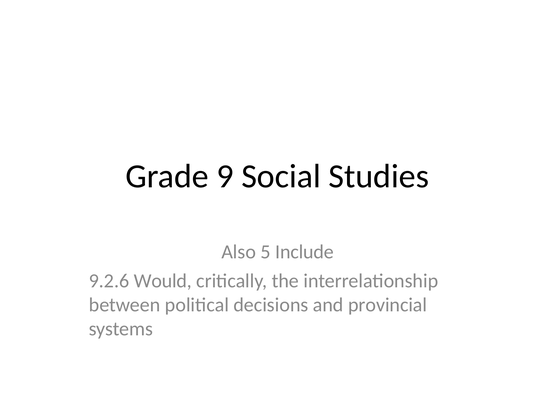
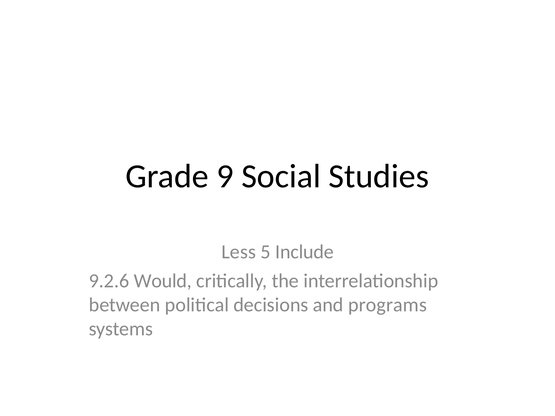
Also: Also -> Less (239, 252)
provincial: provincial -> programs (388, 305)
